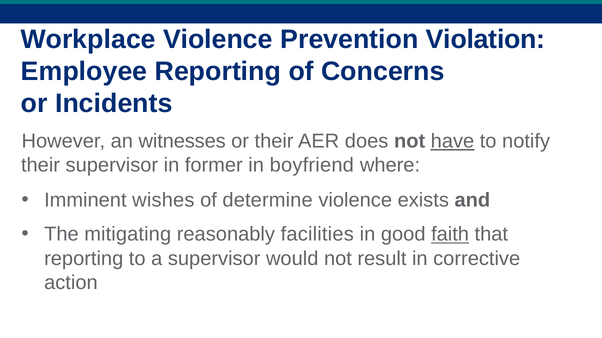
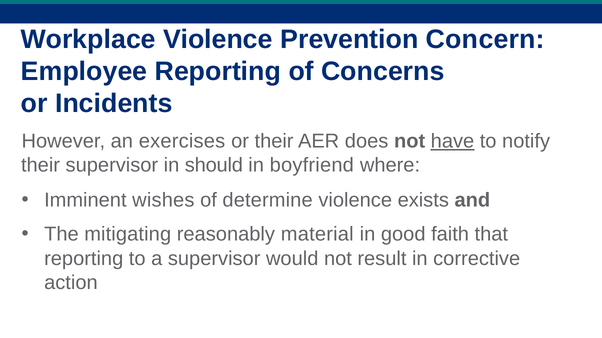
Violation: Violation -> Concern (485, 39)
witnesses: witnesses -> exercises (182, 141)
former: former -> should (214, 166)
facilities: facilities -> material (317, 235)
faith underline: present -> none (450, 235)
